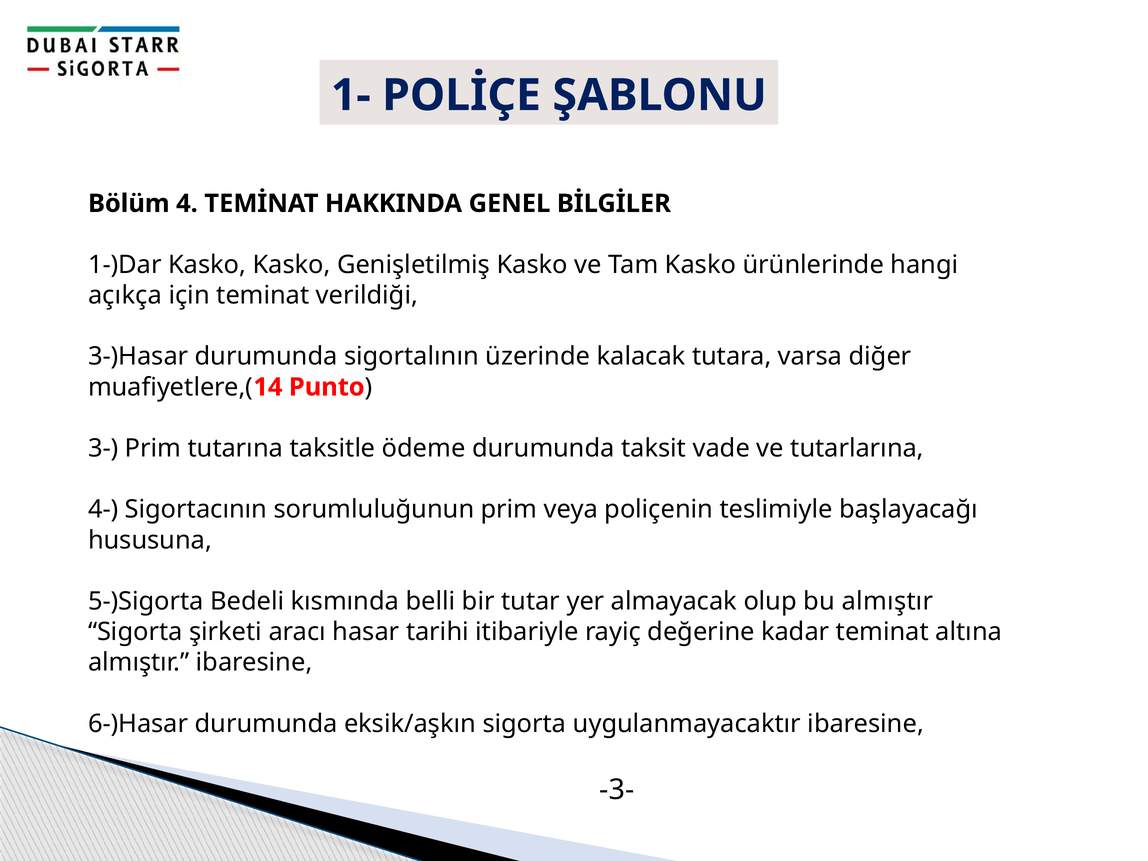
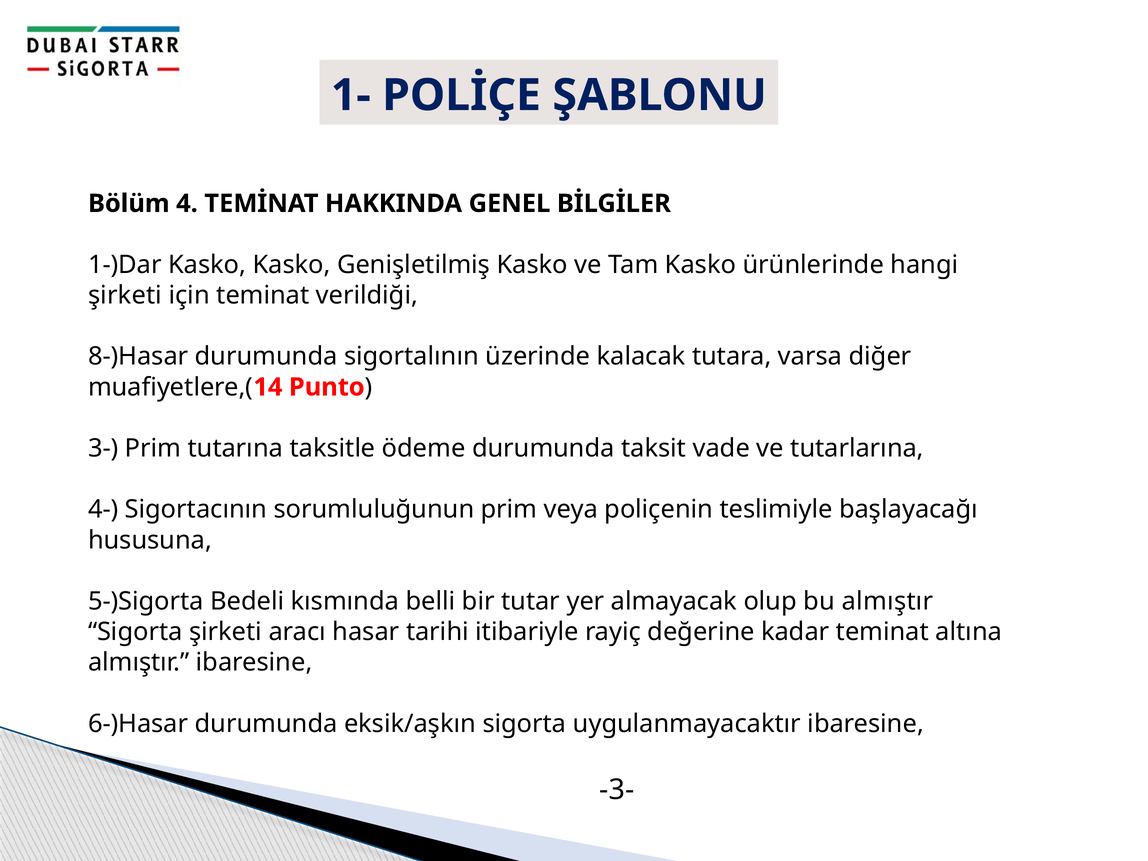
açıkça: açıkça -> şirketi (125, 295)
3-)Hasar: 3-)Hasar -> 8-)Hasar (138, 357)
